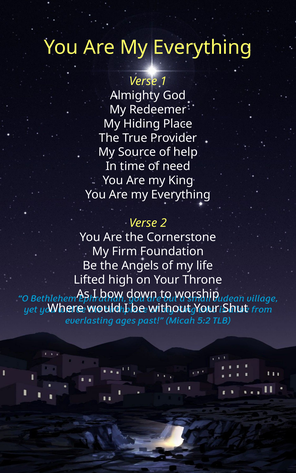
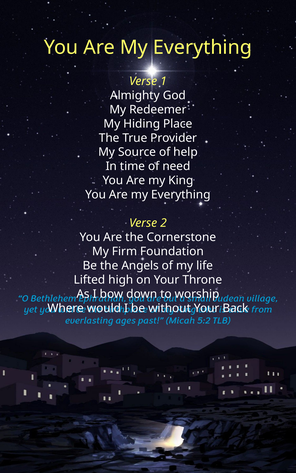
Shut: Shut -> Back (235, 309)
